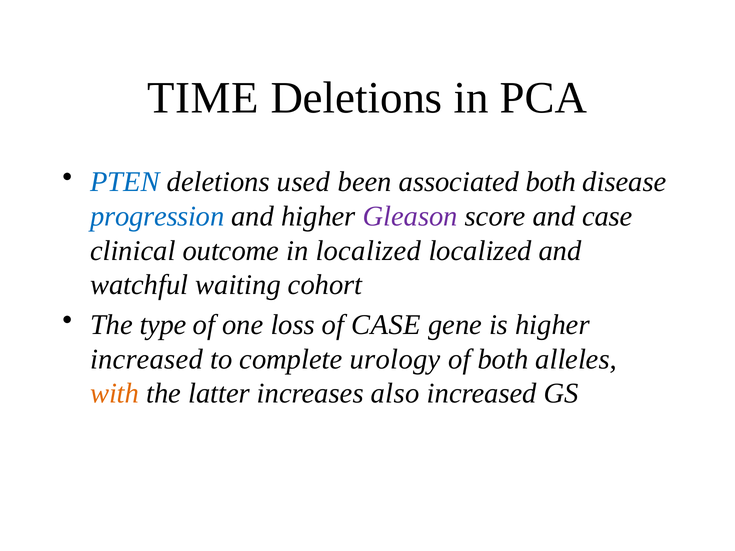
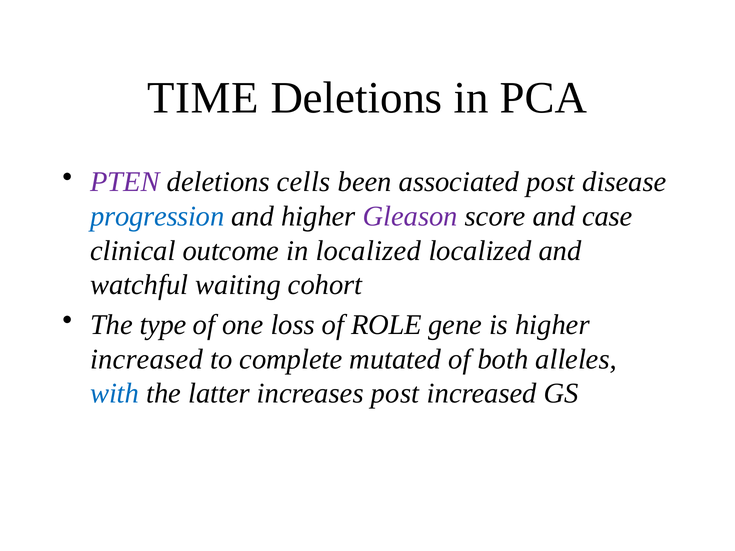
PTEN colour: blue -> purple (125, 182)
used: used -> cells (304, 182)
associated both: both -> post (551, 182)
of CASE: CASE -> ROLE (386, 325)
urology: urology -> mutated (395, 359)
with colour: orange -> blue (115, 394)
increases also: also -> post (395, 394)
